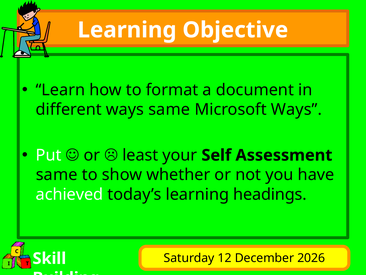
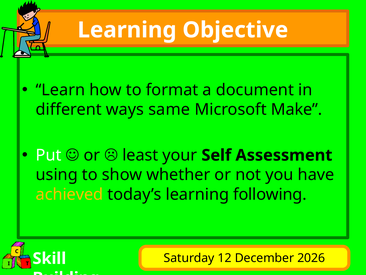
Microsoft Ways: Ways -> Make (297, 109)
same: same -> using (57, 175)
achieved colour: white -> yellow (69, 194)
headings: headings -> following (270, 194)
